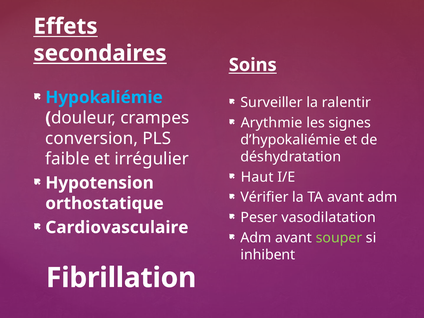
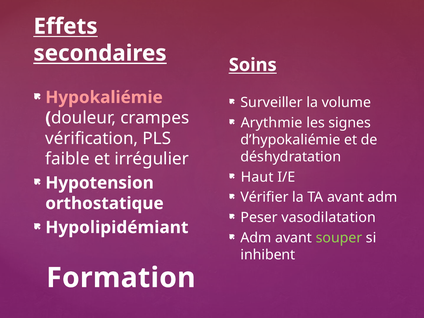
Hypokaliémie colour: light blue -> pink (104, 97)
ralentir: ralentir -> volume (346, 103)
conversion: conversion -> vérification (92, 138)
Cardiovasculaire: Cardiovasculaire -> Hypolipidémiant (117, 227)
Fibrillation: Fibrillation -> Formation (121, 278)
